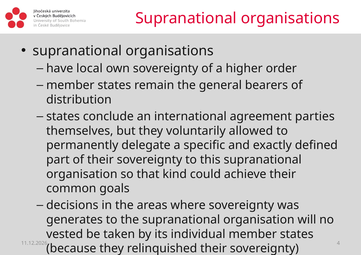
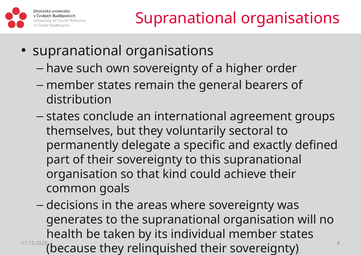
local: local -> such (90, 69)
parties: parties -> groups (315, 117)
allowed: allowed -> sectoral (251, 131)
vested: vested -> health (65, 234)
